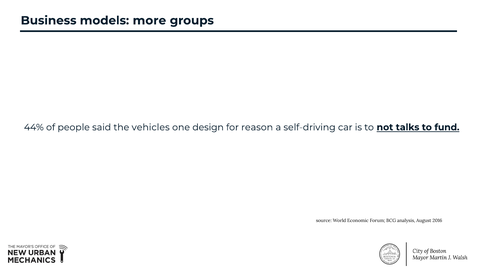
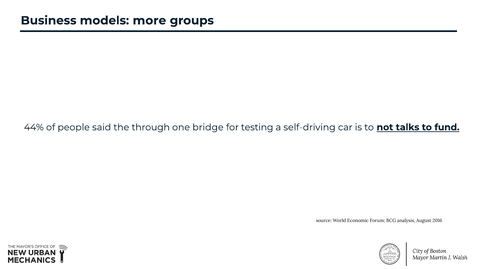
vehicles: vehicles -> through (151, 127)
design: design -> bridge (208, 127)
reason: reason -> testing (257, 127)
